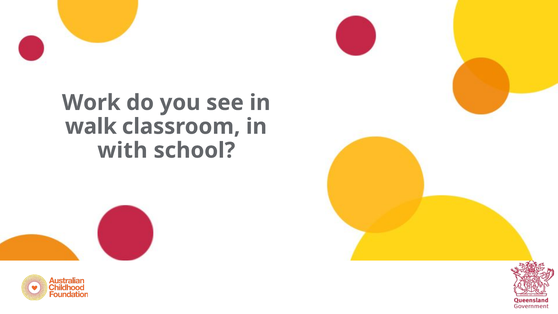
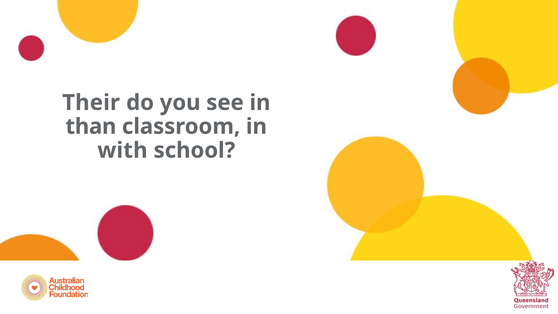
Work: Work -> Their (91, 103)
walk: walk -> than (91, 126)
